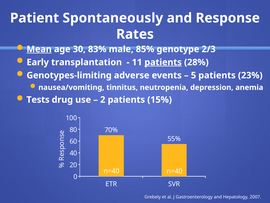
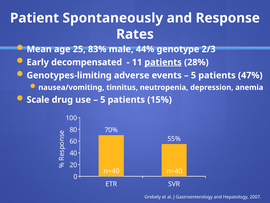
Mean underline: present -> none (39, 49)
30: 30 -> 25 (79, 49)
85%: 85% -> 44% (145, 49)
transplantation: transplantation -> decompensated (87, 62)
23%: 23% -> 47% (250, 75)
Tests: Tests -> Scale (38, 99)
2: 2 -> 5 (103, 99)
